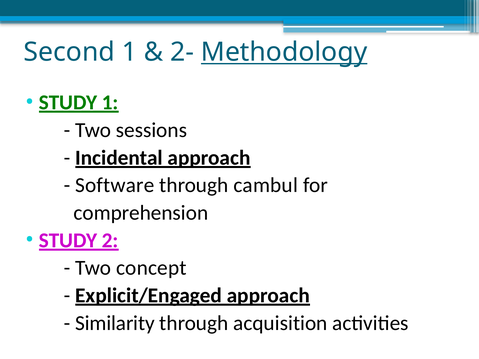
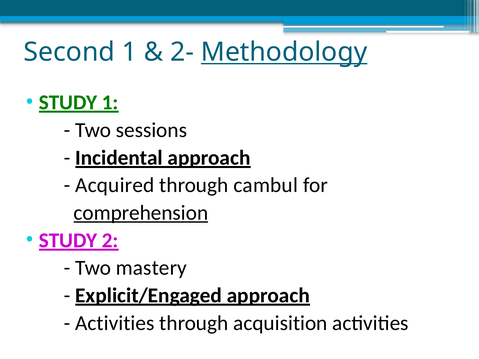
Software: Software -> Acquired (115, 185)
comprehension underline: none -> present (141, 213)
concept: concept -> mastery (151, 268)
Similarity: Similarity -> Activities (115, 323)
